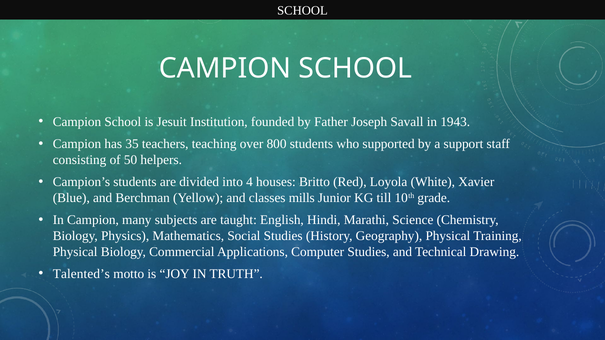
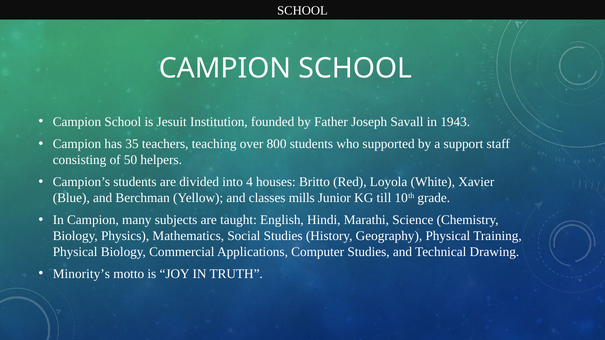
Talented’s: Talented’s -> Minority’s (81, 274)
